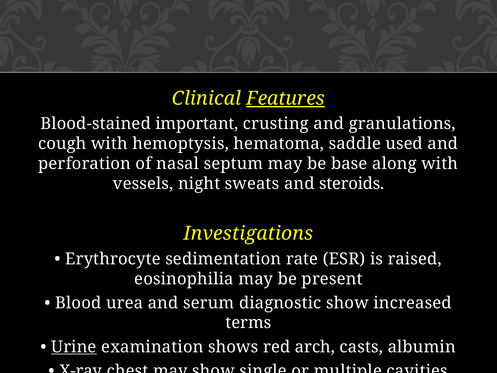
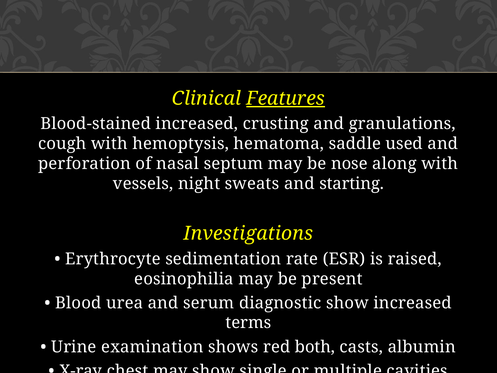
Blood-stained important: important -> increased (197, 124)
base: base -> nose (349, 164)
steroids: steroids -> starting (352, 183)
Urine underline: present -> none (74, 347)
arch: arch -> both (315, 347)
